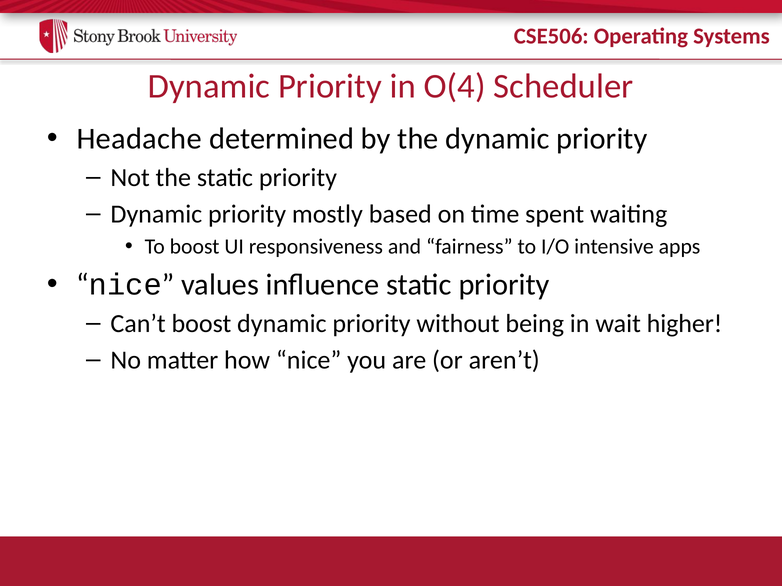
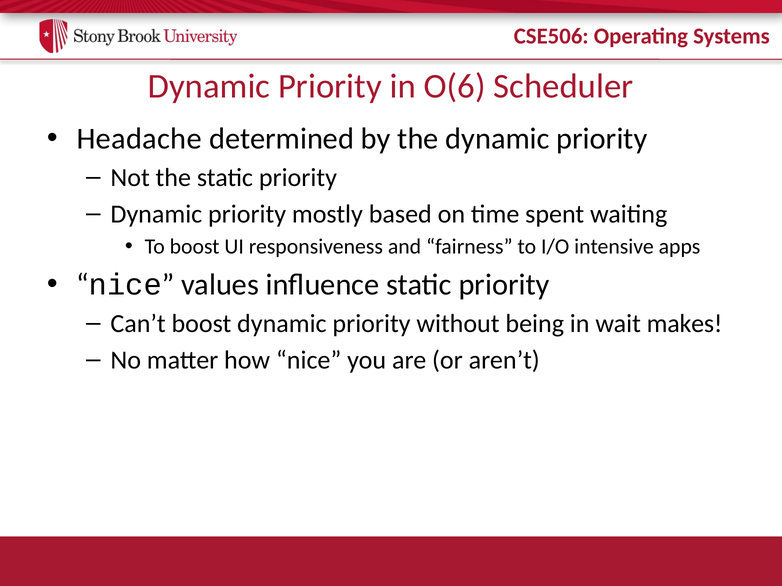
O(4: O(4 -> O(6 (455, 86)
higher: higher -> makes (685, 324)
